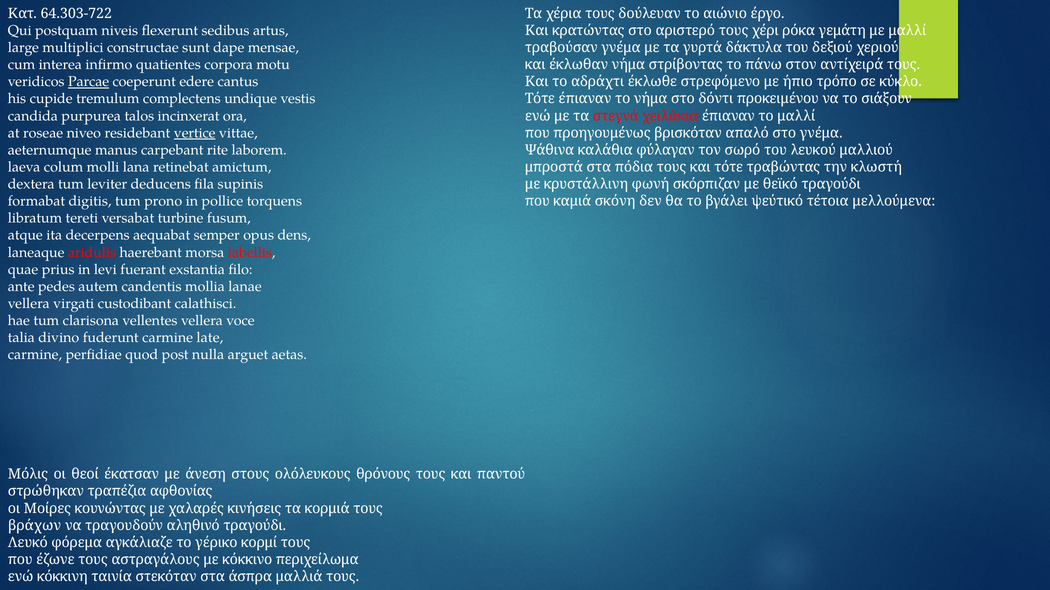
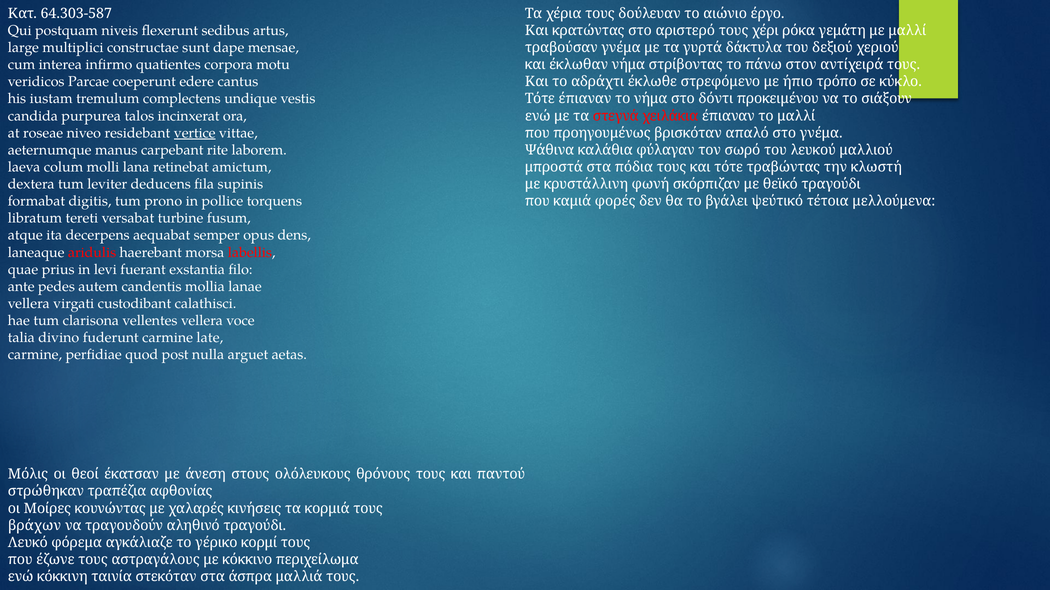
64.303-722: 64.303-722 -> 64.303-587 (76, 13)
Parcae underline: present -> none (89, 82)
cupide: cupide -> iustam (51, 99)
σκόνη: σκόνη -> φορές (615, 201)
